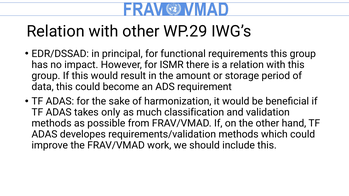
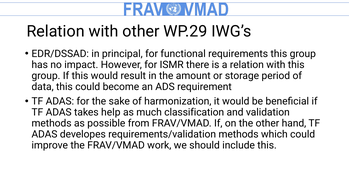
only: only -> help (111, 112)
